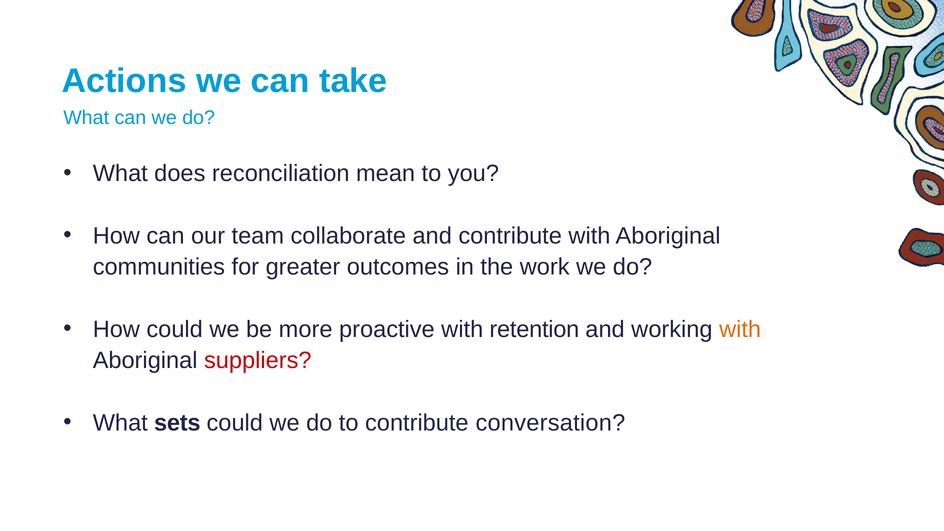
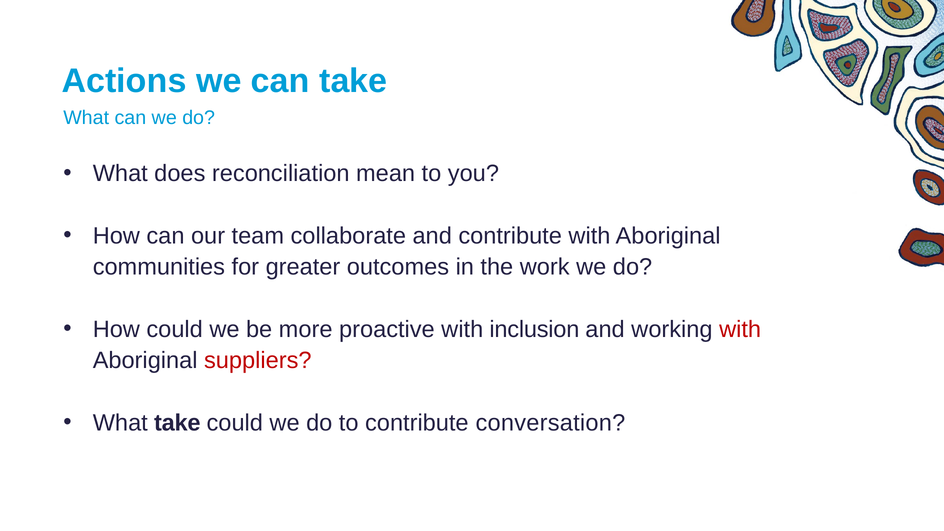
retention: retention -> inclusion (534, 329)
with colour: orange -> red (740, 329)
What sets: sets -> take (177, 423)
